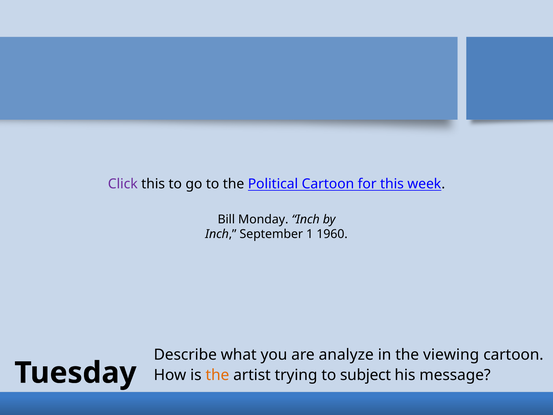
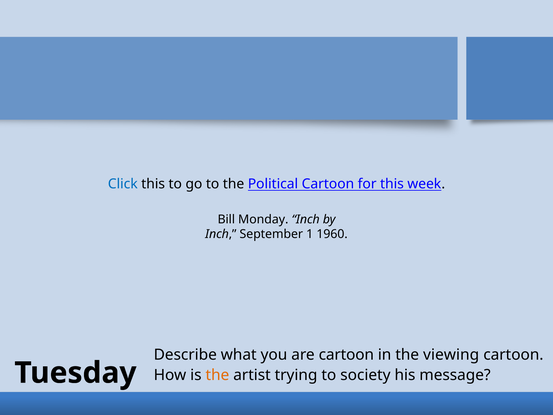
Click colour: purple -> blue (123, 184)
are analyze: analyze -> cartoon (346, 355)
subject: subject -> society (365, 375)
